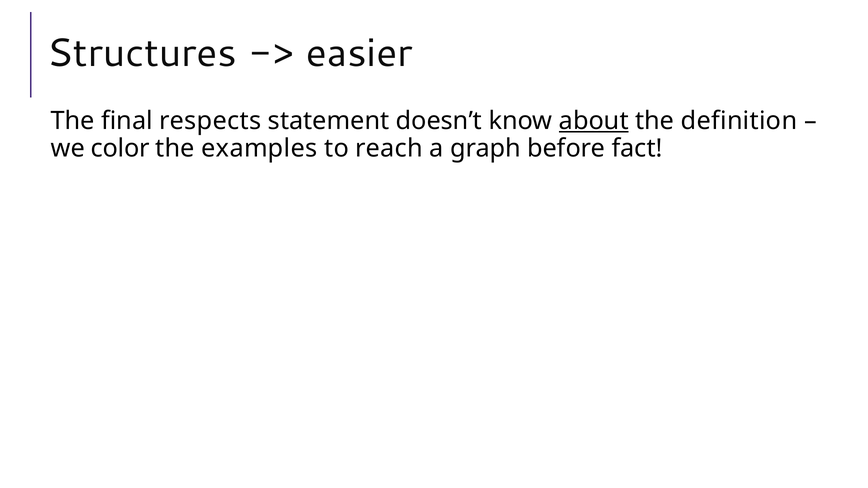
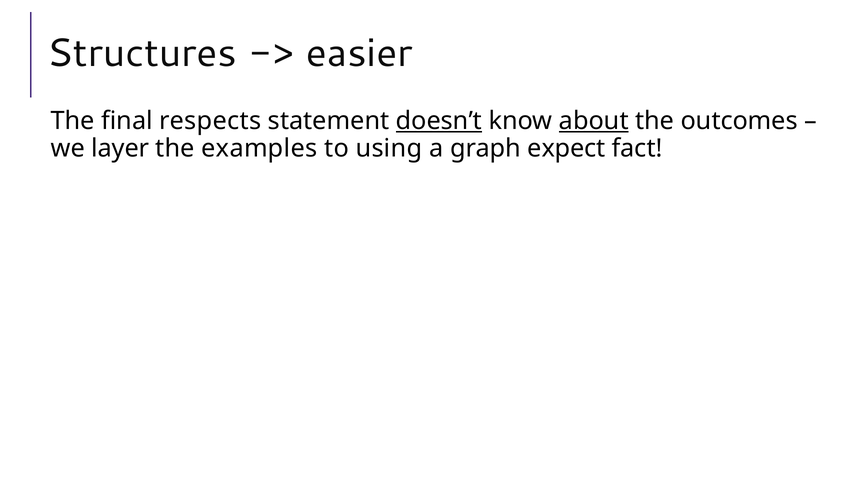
doesn’t underline: none -> present (439, 121)
definition: definition -> outcomes (739, 121)
color: color -> layer (120, 148)
reach: reach -> using (389, 148)
before: before -> expect (566, 148)
